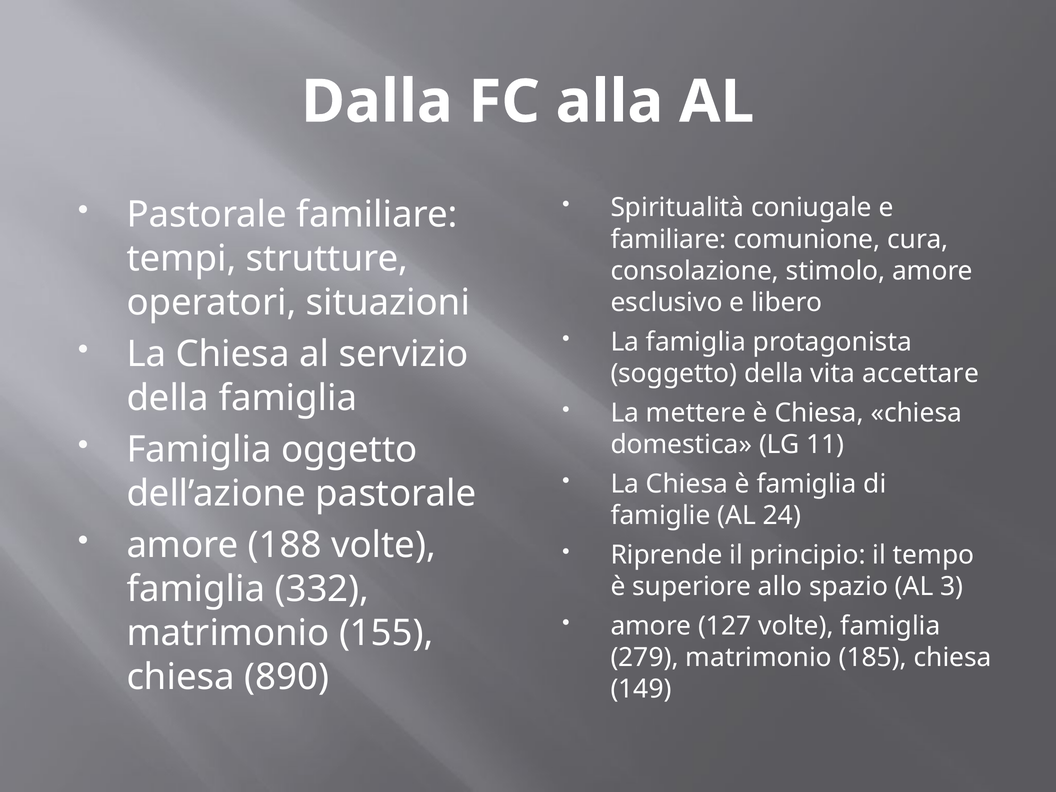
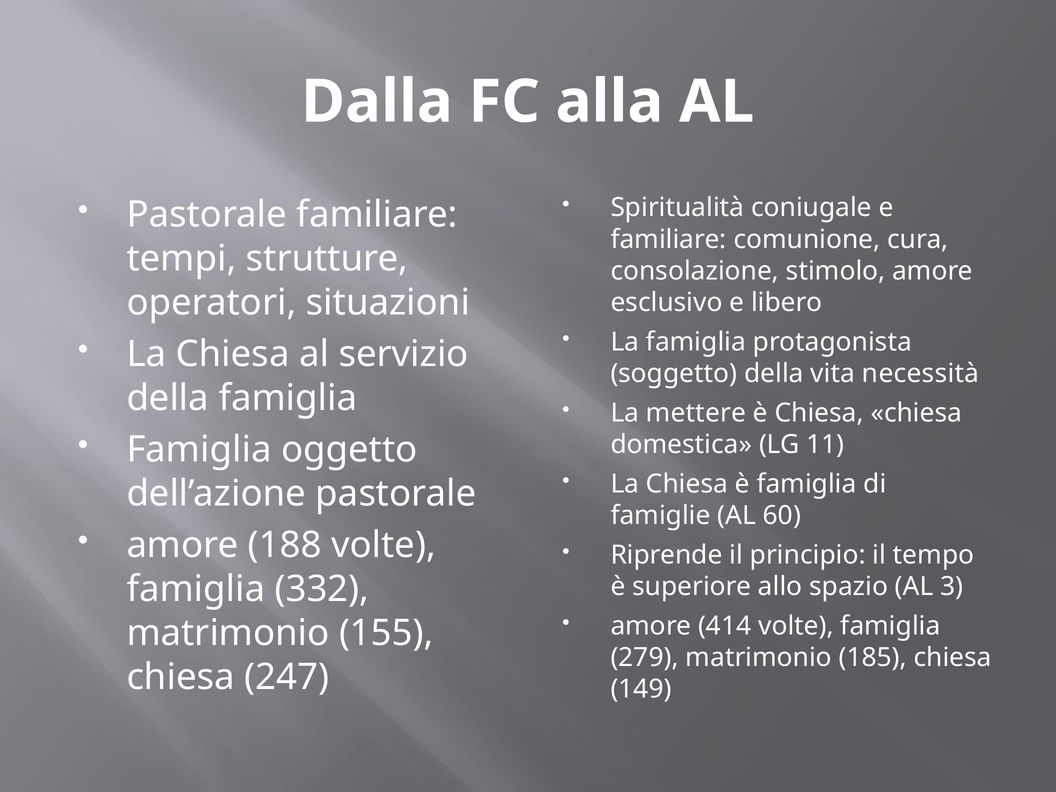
accettare: accettare -> necessità (921, 374)
24: 24 -> 60 (782, 516)
127: 127 -> 414 (725, 626)
890: 890 -> 247 (287, 677)
